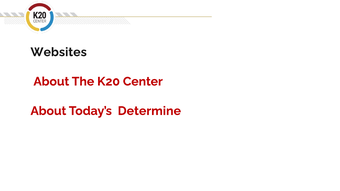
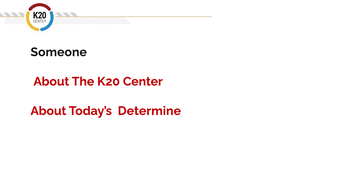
Websites: Websites -> Someone (59, 52)
